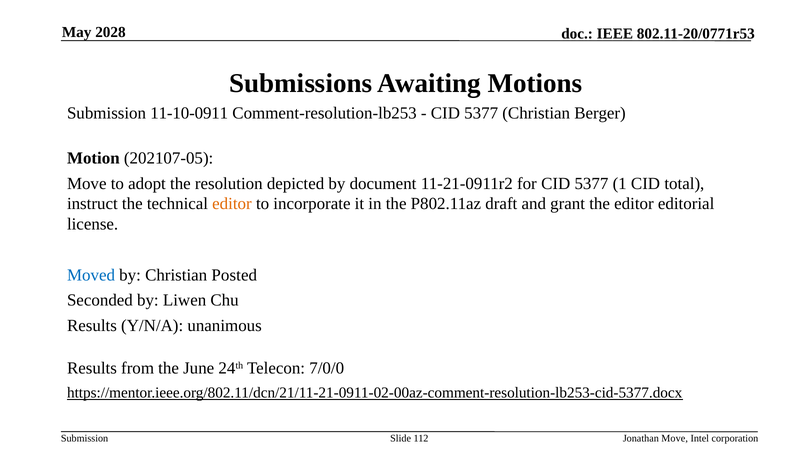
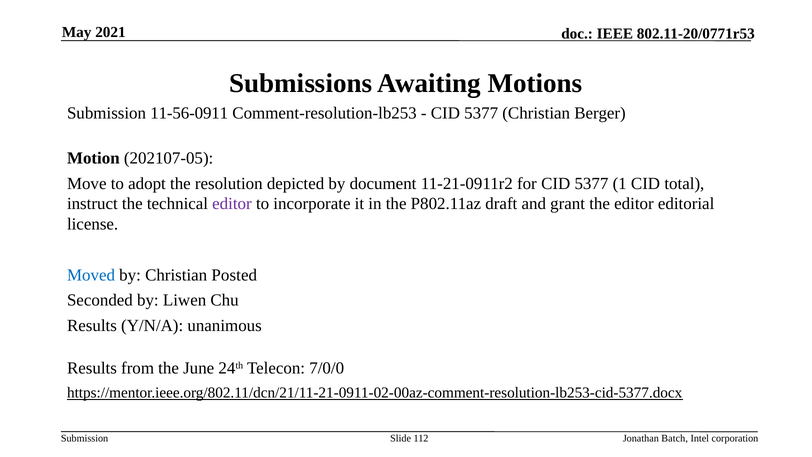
2028: 2028 -> 2021 (110, 32)
11-10-0911: 11-10-0911 -> 11-56-0911 (189, 113)
editor colour: orange -> purple (232, 204)
Jonathan Move: Move -> Batch (675, 438)
